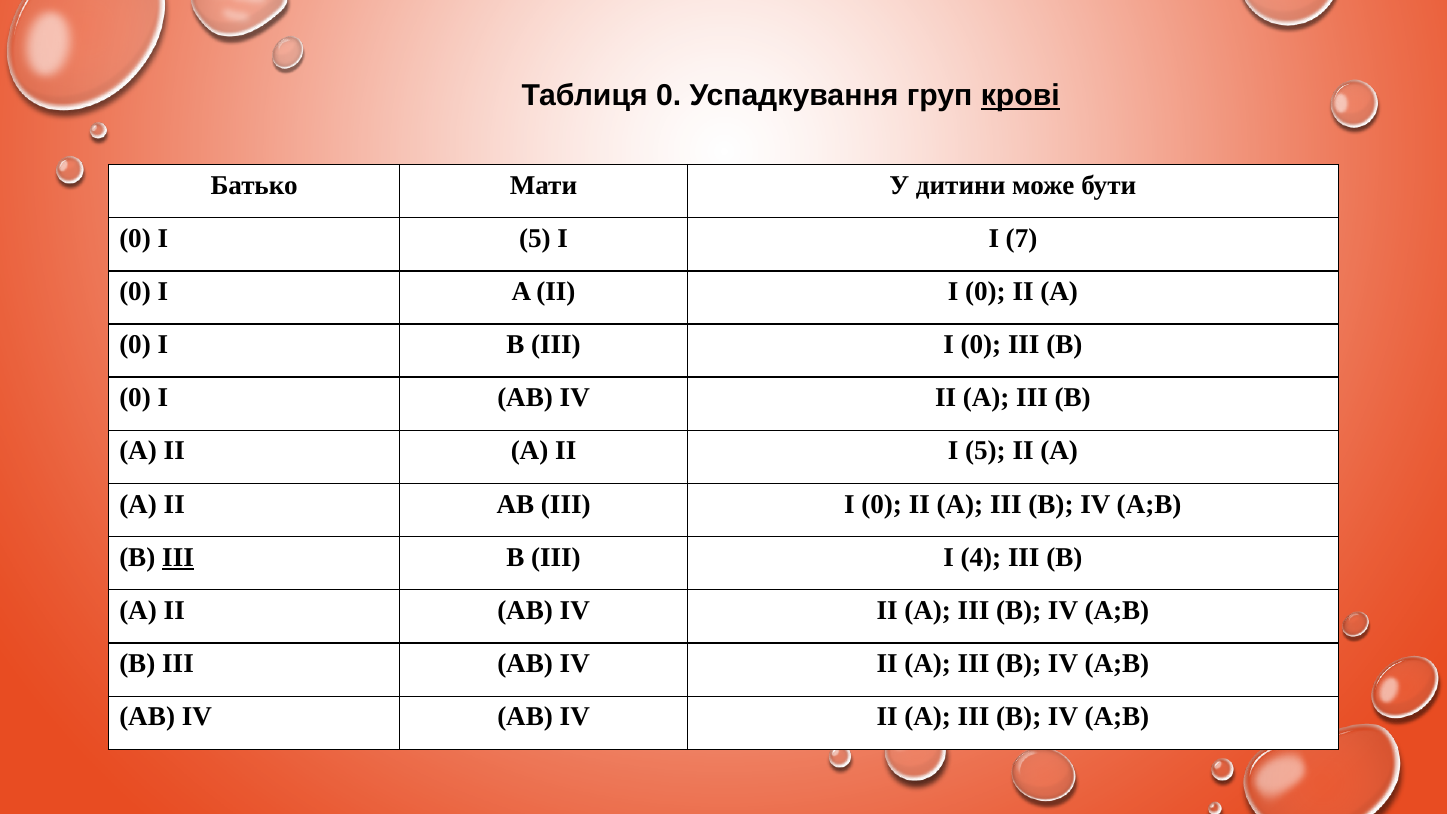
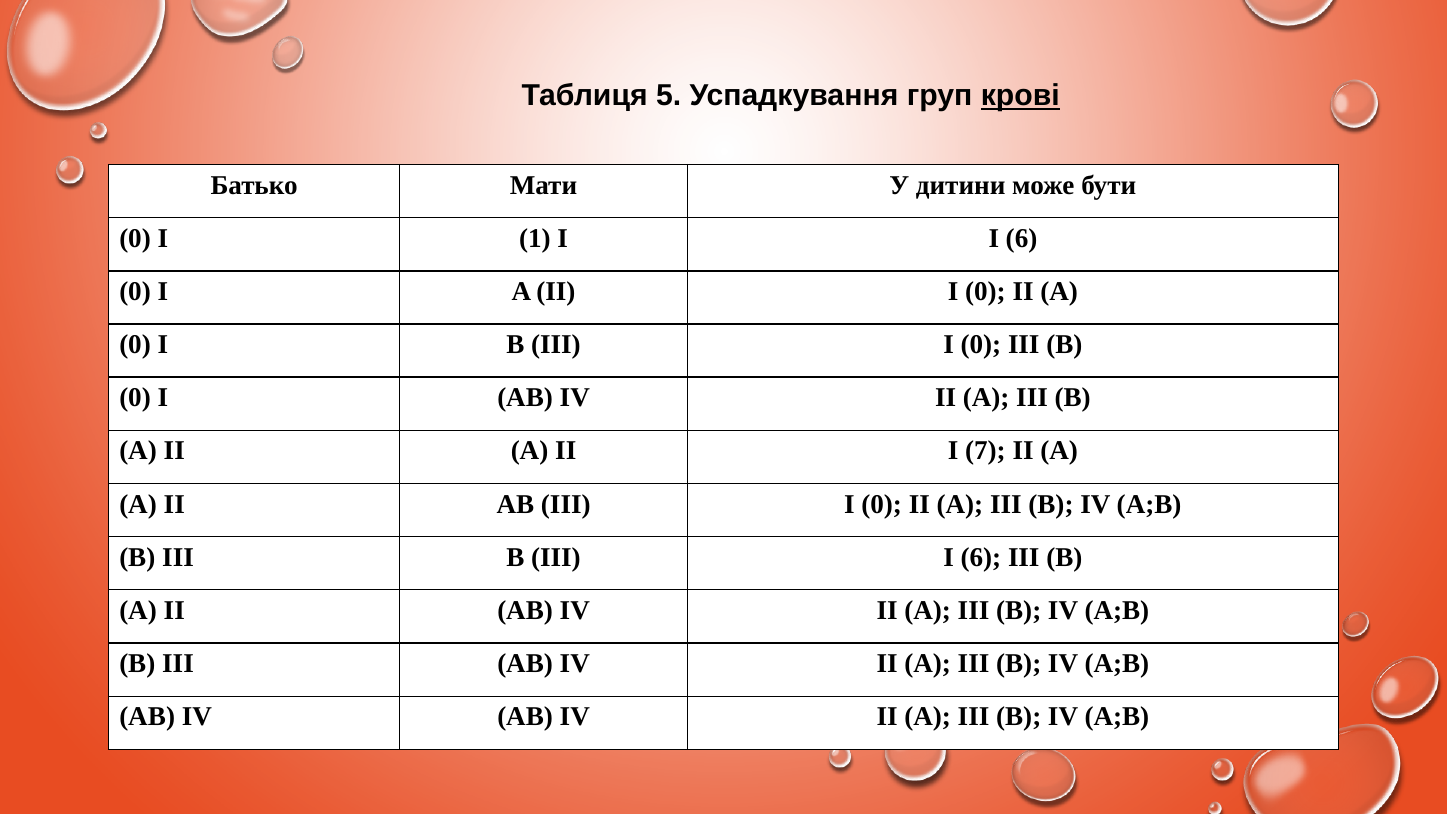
Таблиця 0: 0 -> 5 (669, 96)
0 I 5: 5 -> 1 (535, 238)
I I 7: 7 -> 6 (1022, 238)
II I 5: 5 -> 7 (985, 451)
III underline: present -> none (178, 557)
III I 4: 4 -> 6 (981, 557)
